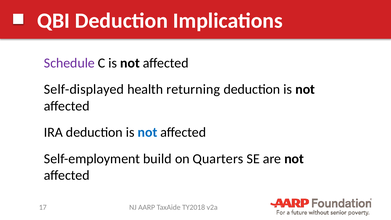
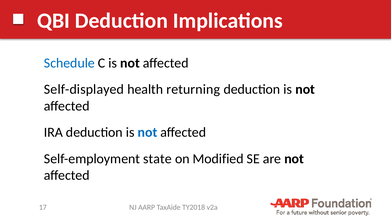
Schedule colour: purple -> blue (69, 63)
build: build -> state (157, 159)
Quarters: Quarters -> Modified (218, 159)
